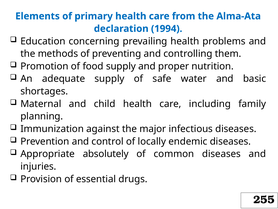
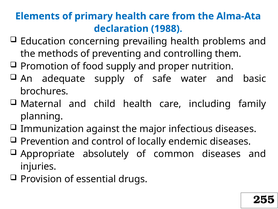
1994: 1994 -> 1988 (167, 29)
shortages: shortages -> brochures (44, 91)
